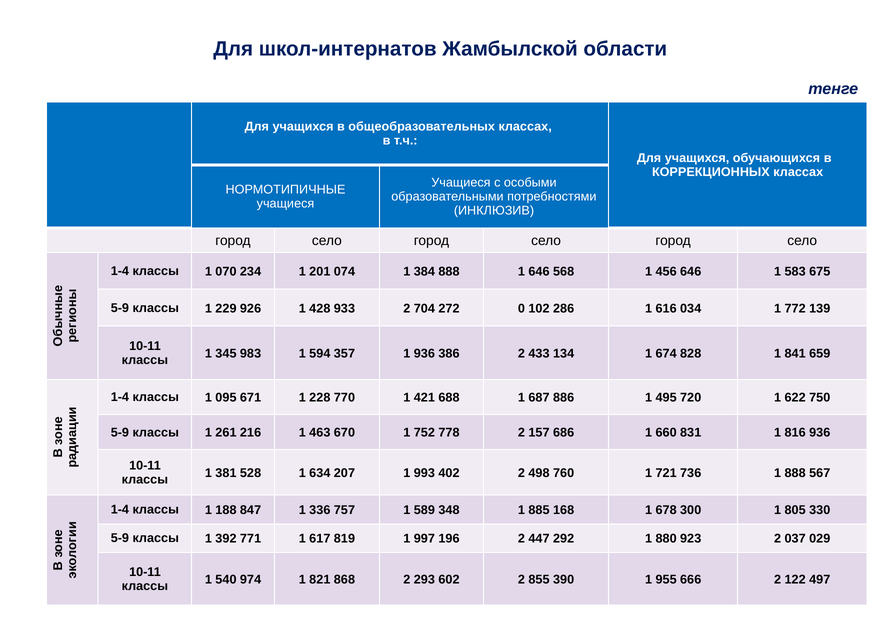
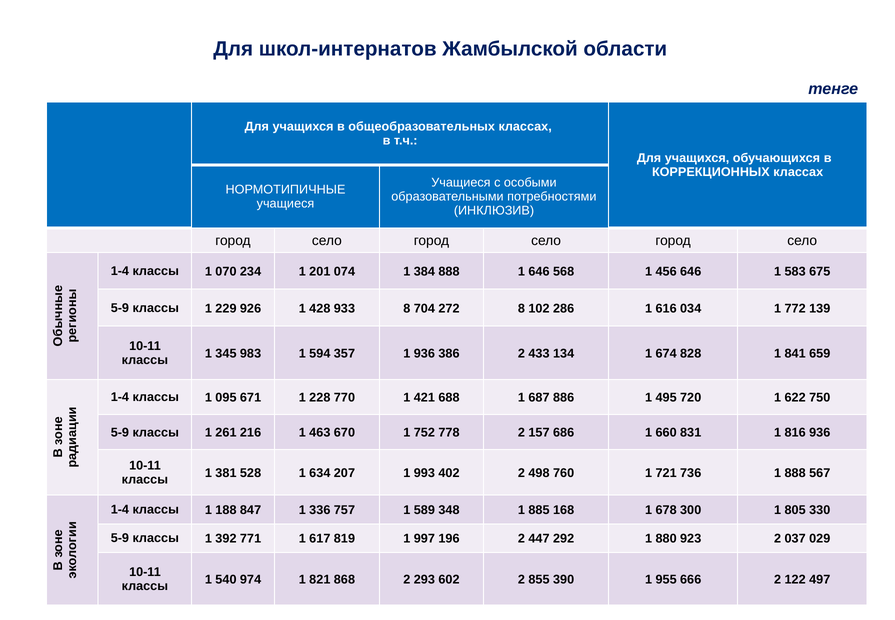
933 2: 2 -> 8 (407, 308)
272 0: 0 -> 8 (521, 308)
